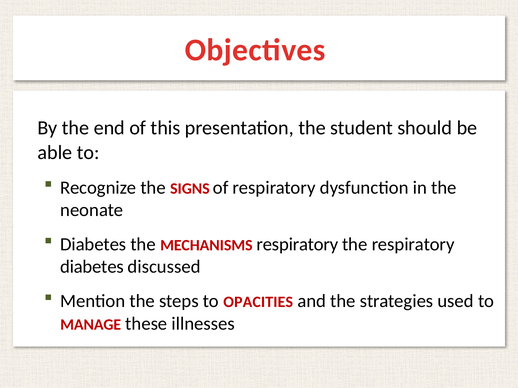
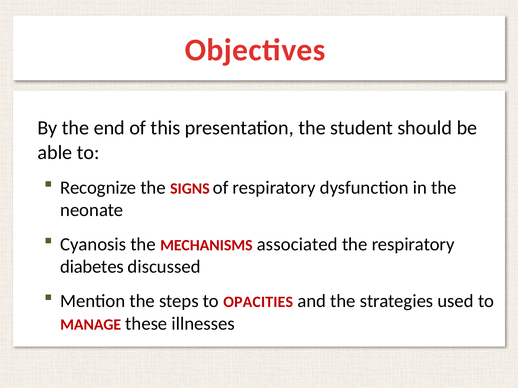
Diabetes: Diabetes -> Cyanosis (93, 245)
MECHANISMS respiratory: respiratory -> associated (297, 245)
